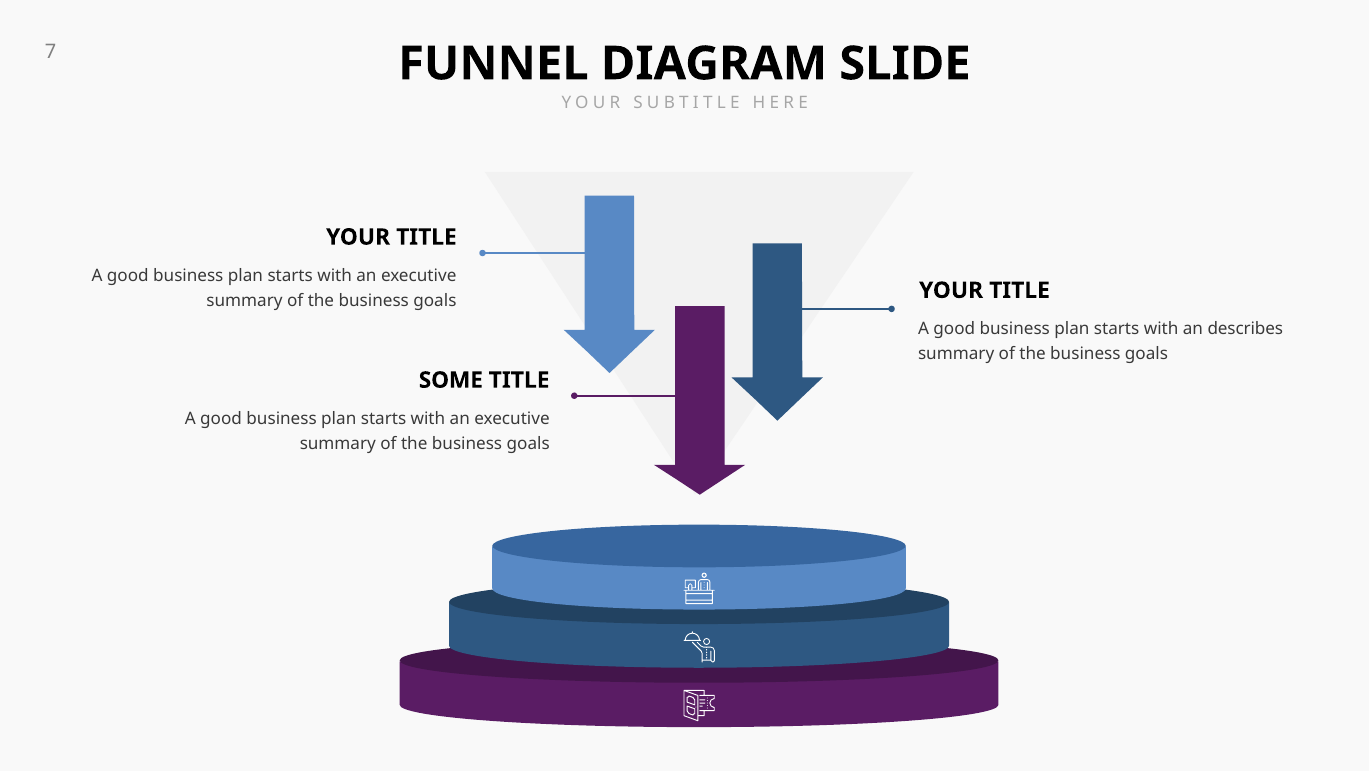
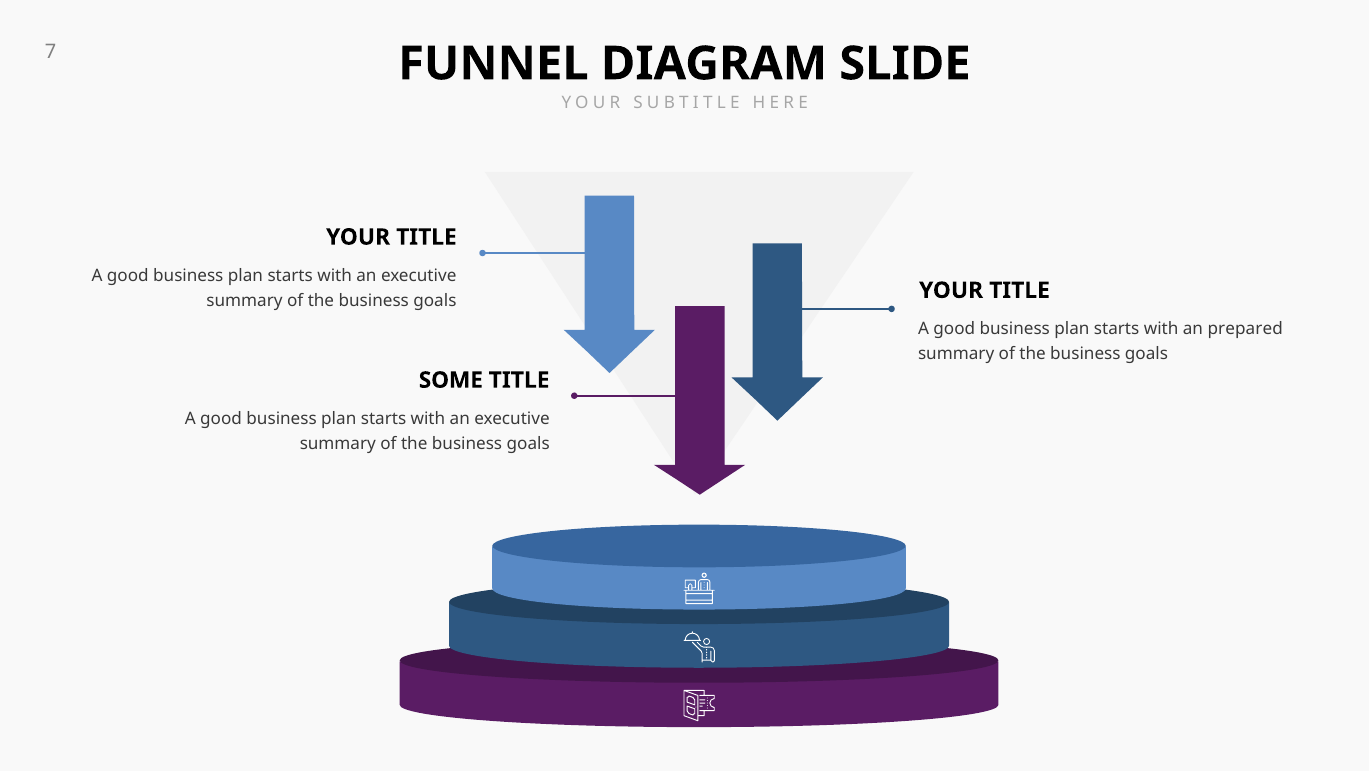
describes: describes -> prepared (1245, 329)
